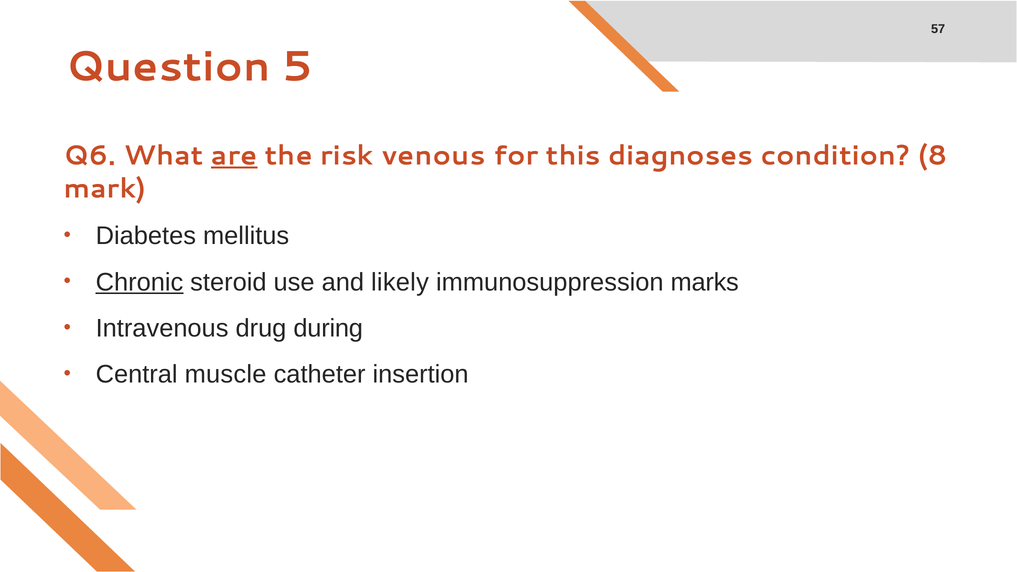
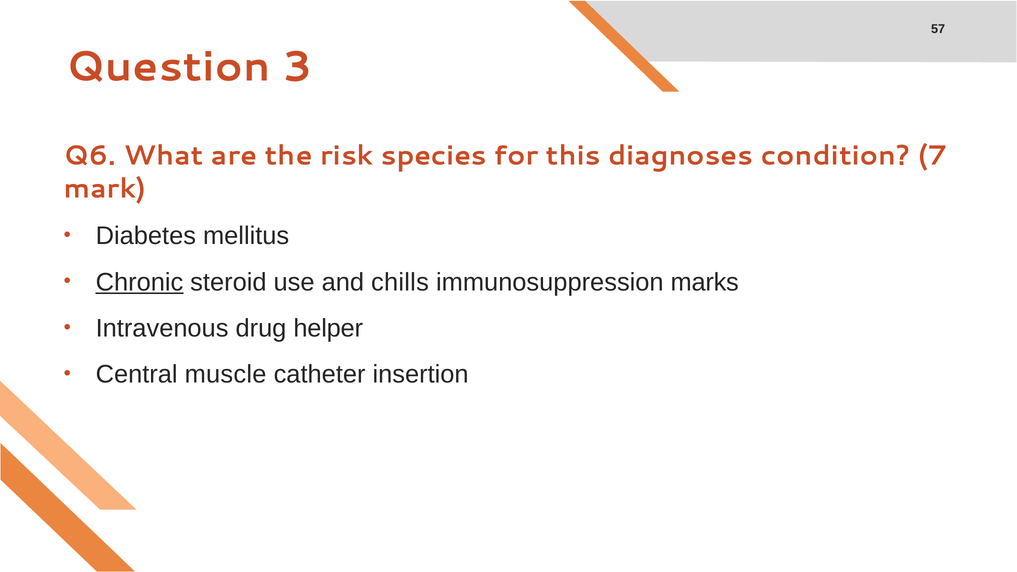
5: 5 -> 3 (297, 67)
are underline: present -> none (234, 156)
venous: venous -> species (434, 156)
8: 8 -> 7 (933, 156)
likely: likely -> chills (400, 282)
during: during -> helper (328, 328)
